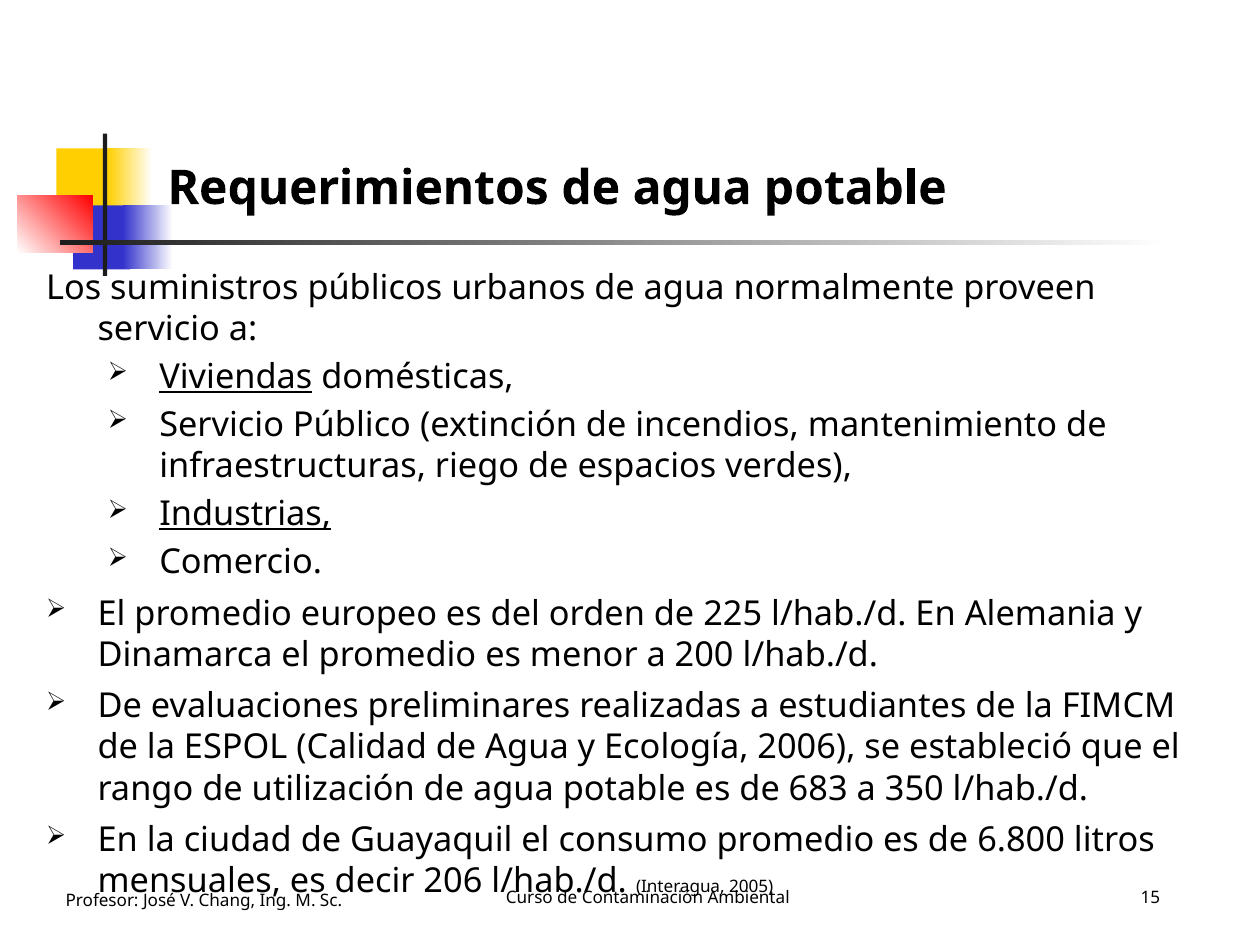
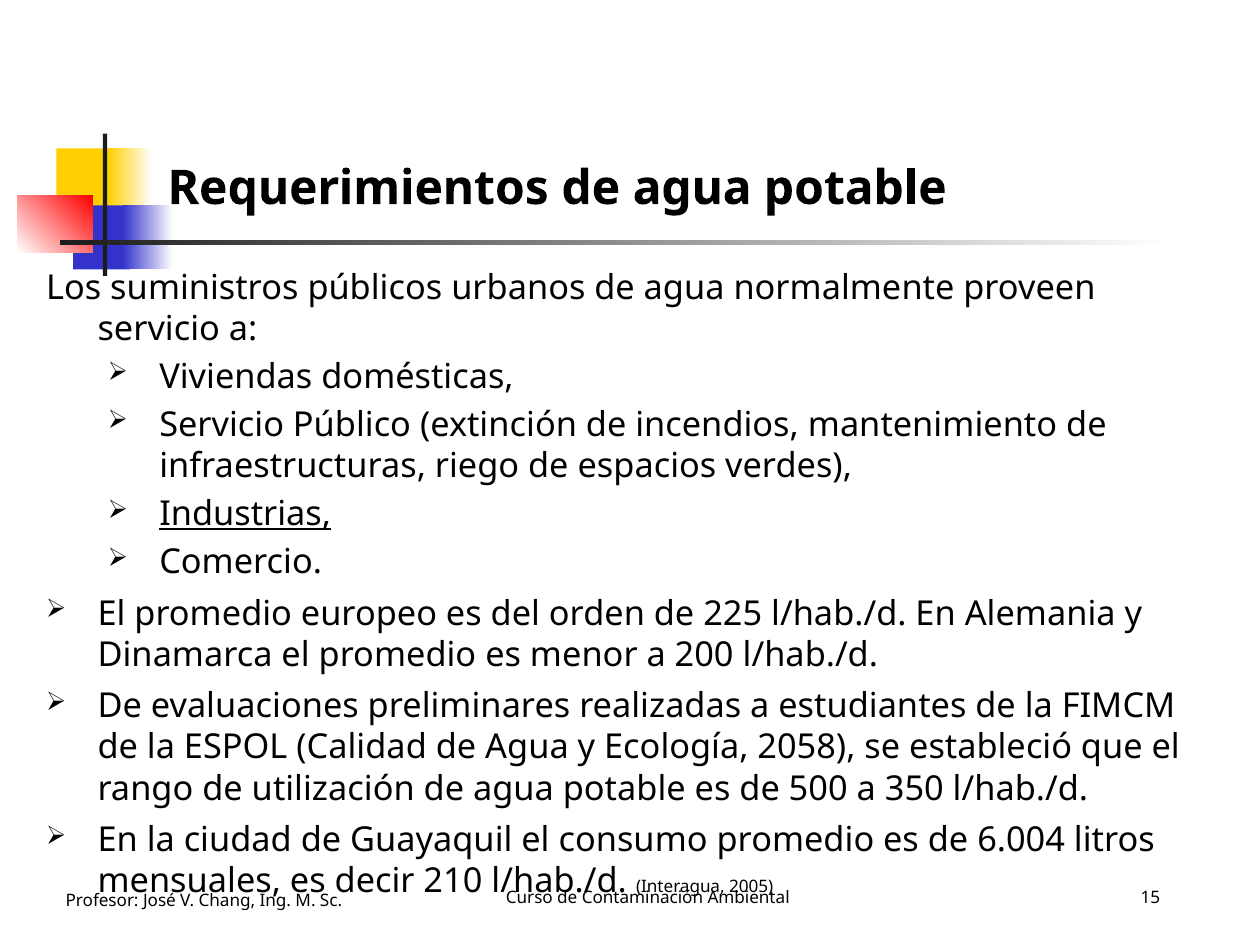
Viviendas underline: present -> none (236, 377)
2006: 2006 -> 2058 (806, 747)
683: 683 -> 500 (818, 788)
6.800: 6.800 -> 6.004 (1021, 840)
206: 206 -> 210 (453, 881)
